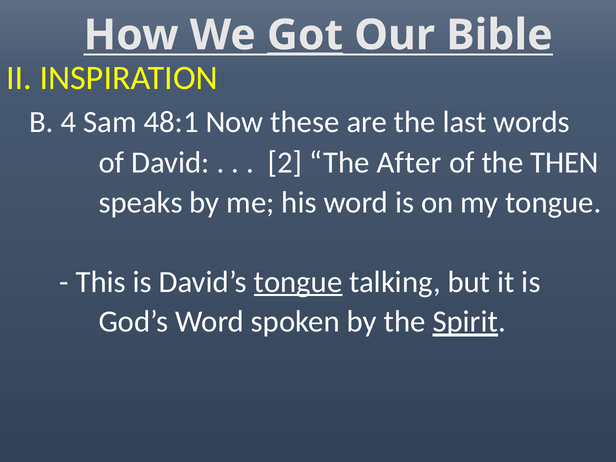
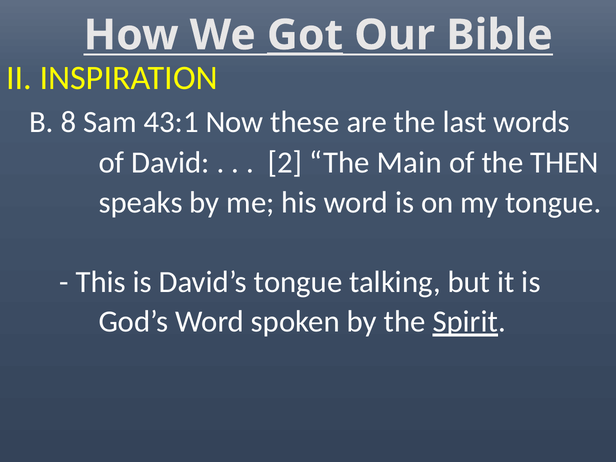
4: 4 -> 8 (68, 122)
48:1: 48:1 -> 43:1 (171, 122)
After: After -> Main (409, 163)
tongue underline: present -> none (298, 282)
